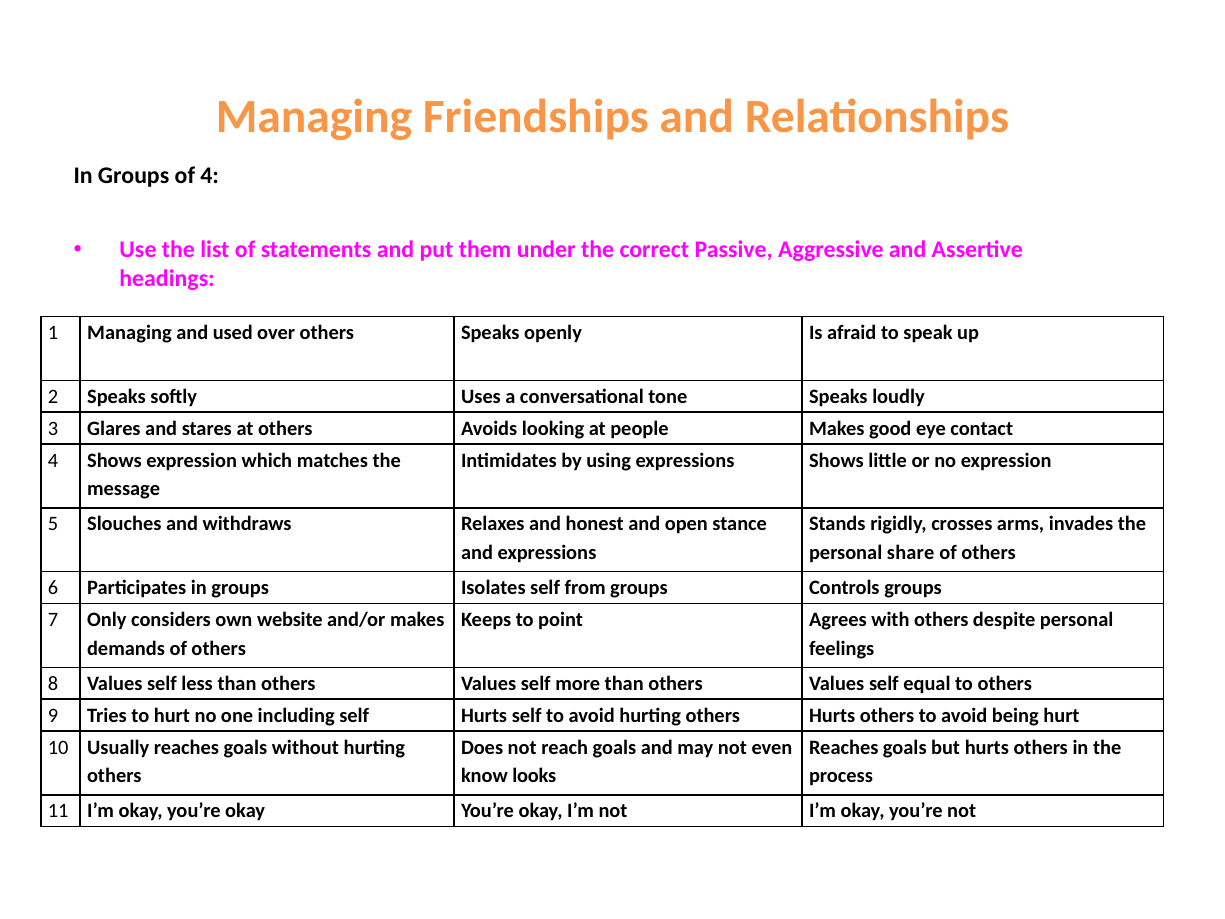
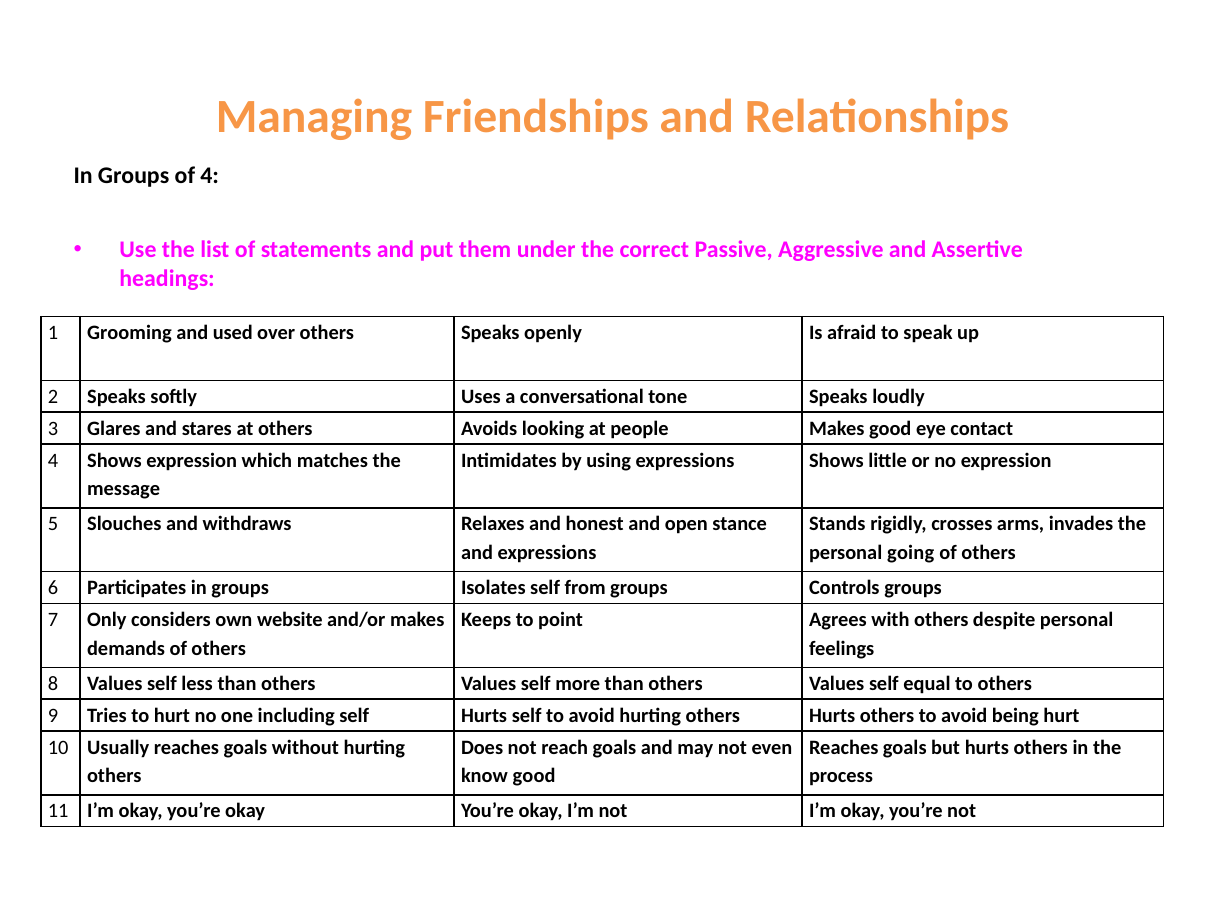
1 Managing: Managing -> Grooming (129, 333)
share: share -> going (911, 553)
know looks: looks -> good (534, 776)
